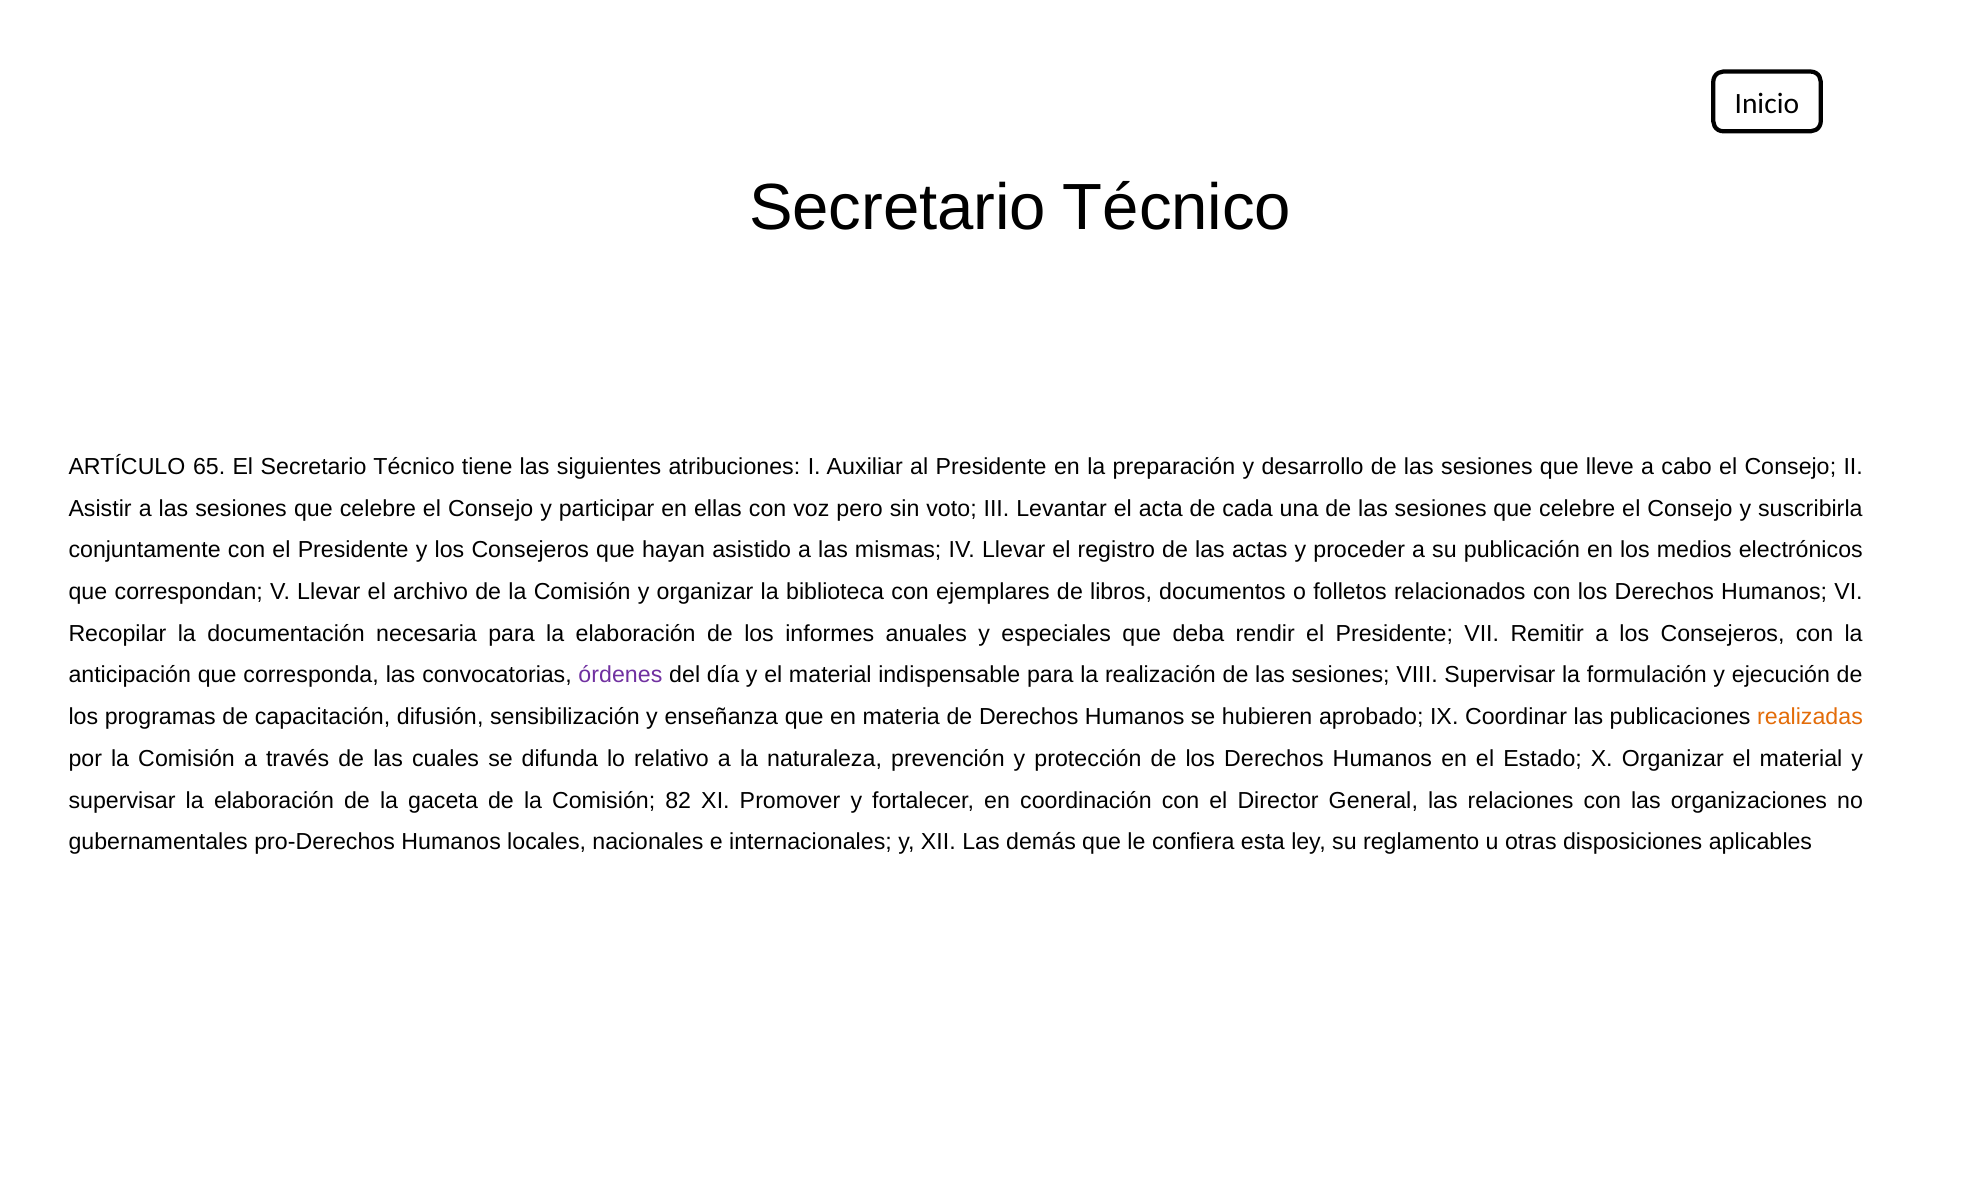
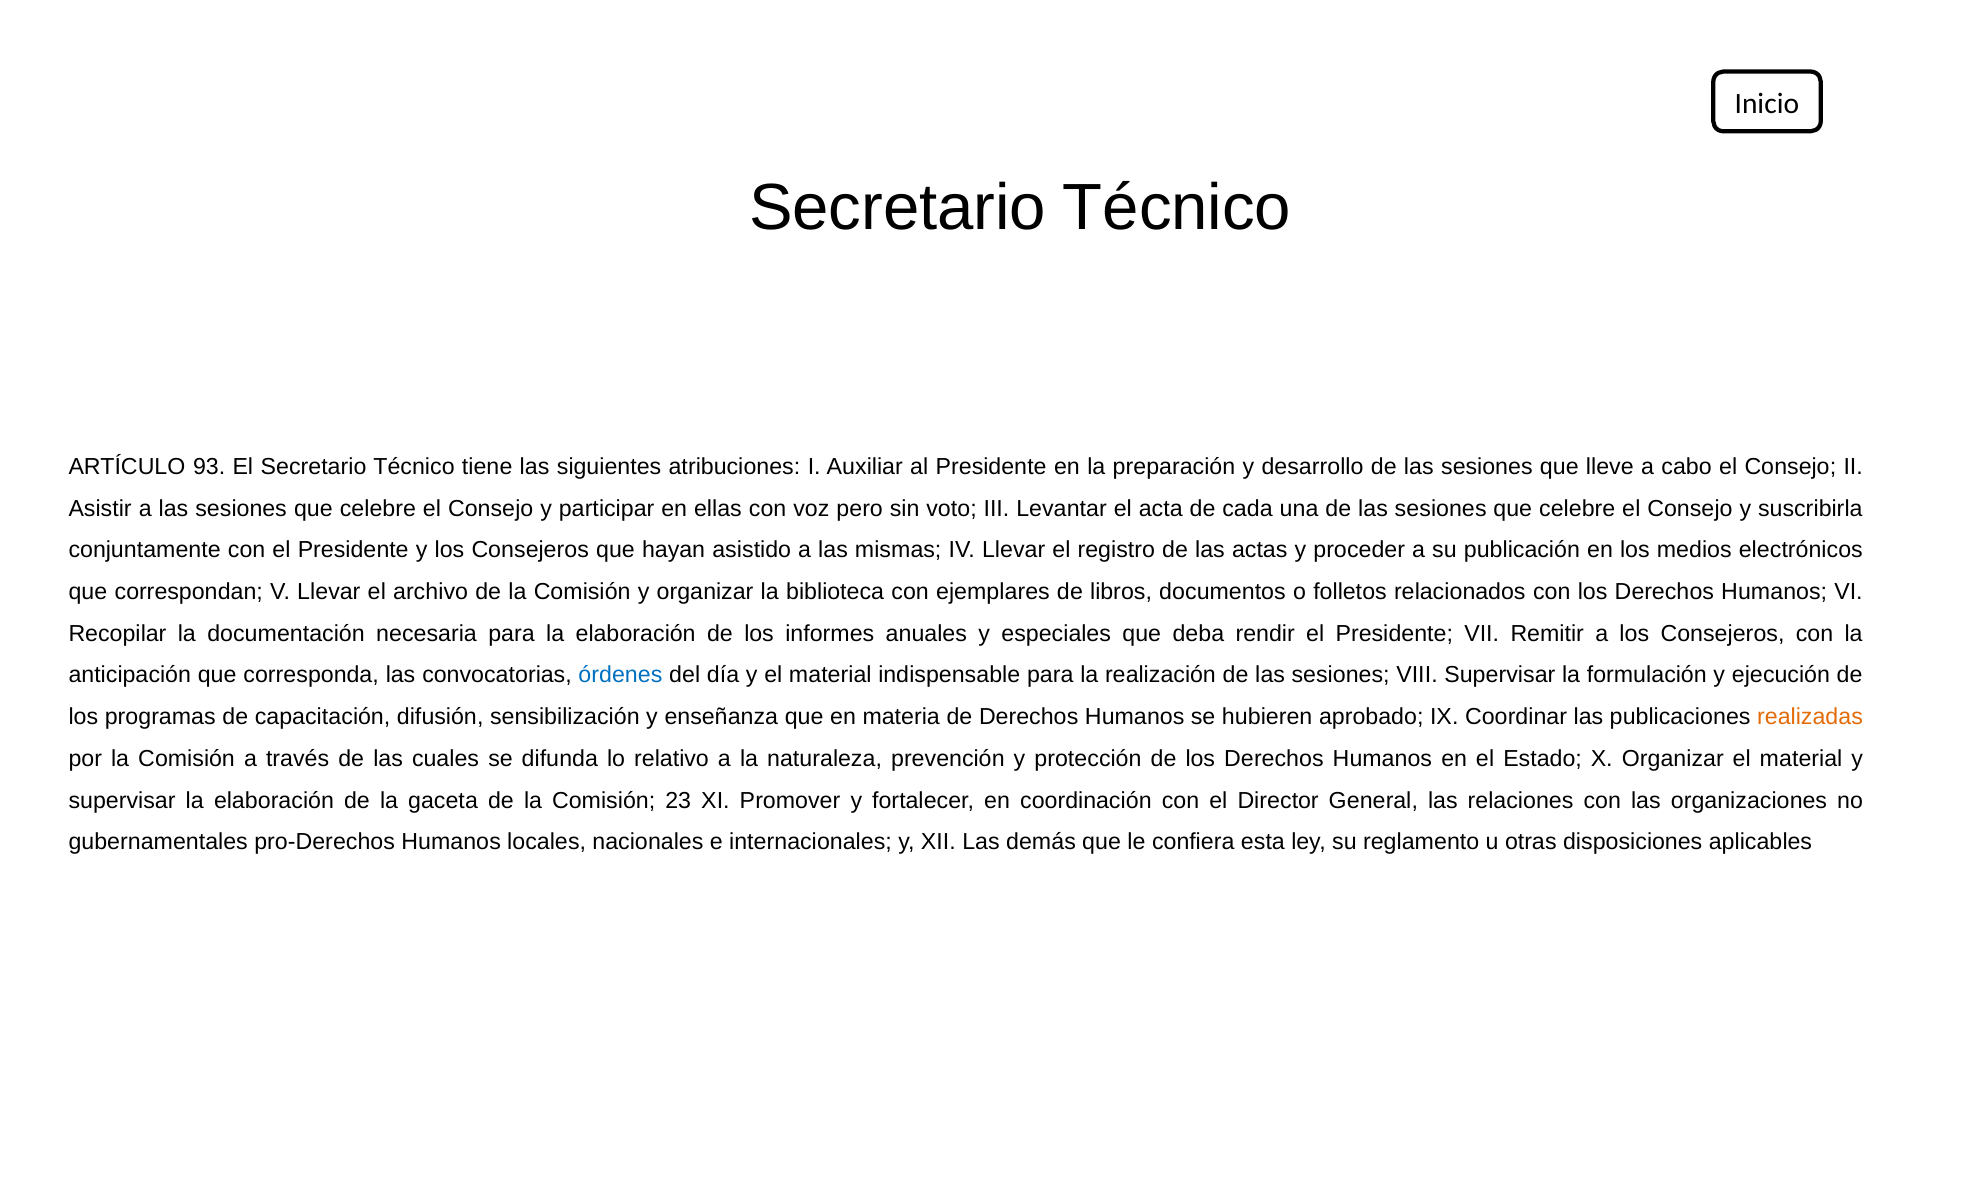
65: 65 -> 93 (209, 467)
órdenes colour: purple -> blue (620, 675)
82: 82 -> 23 (678, 800)
